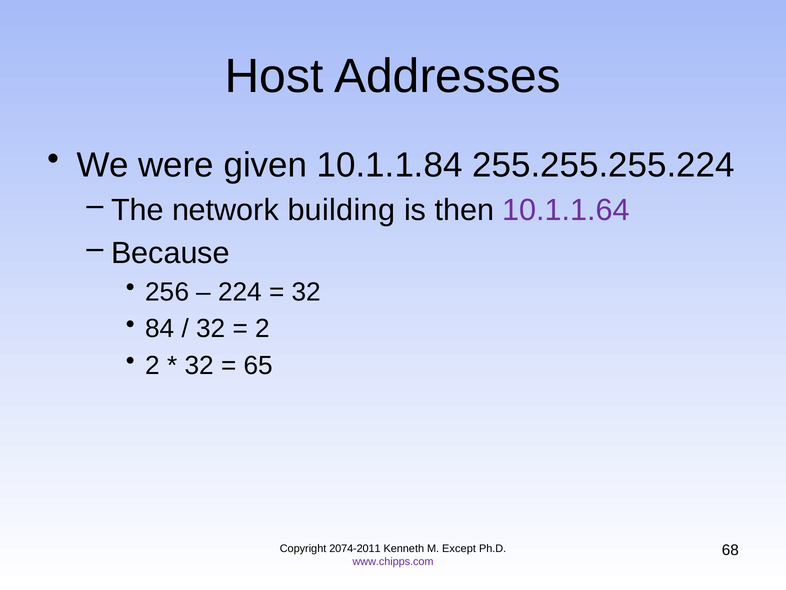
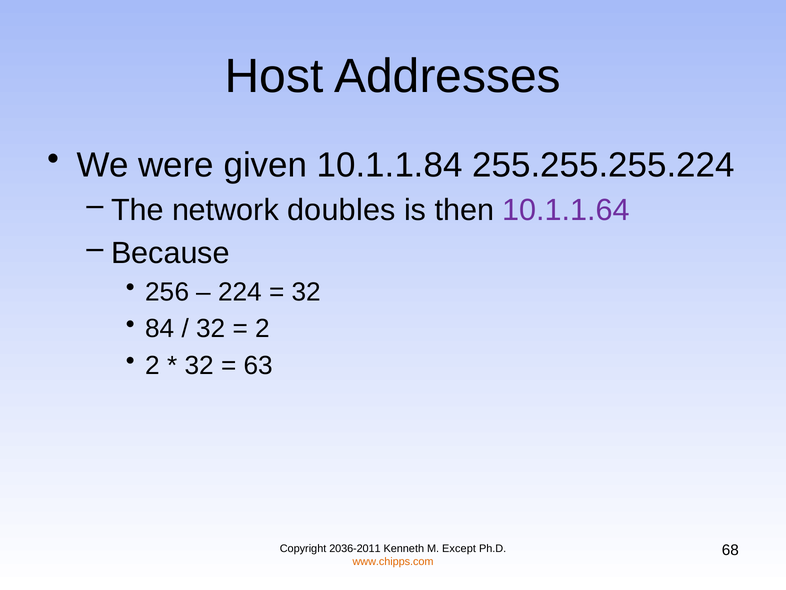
building: building -> doubles (341, 210)
65: 65 -> 63 (258, 365)
2074-2011: 2074-2011 -> 2036-2011 (355, 548)
www.chipps.com colour: purple -> orange (393, 561)
